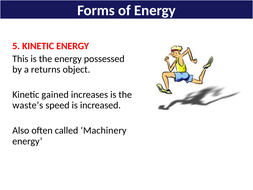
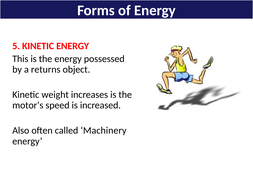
gained: gained -> weight (55, 95)
waste’s: waste’s -> motor’s (28, 105)
